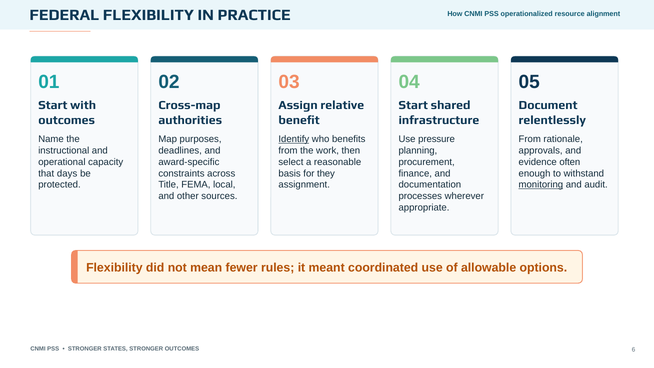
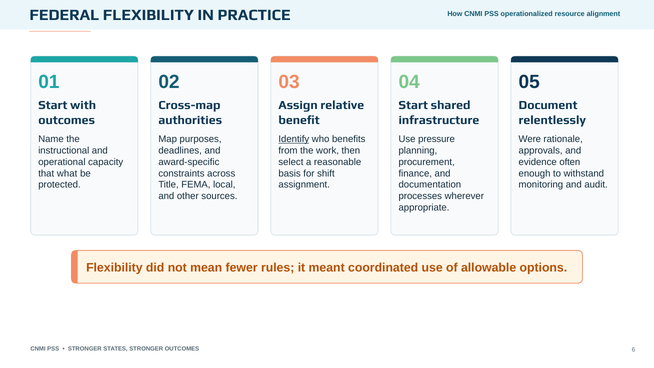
From: From -> Were (530, 139)
days: days -> what (67, 173)
they: they -> shift (326, 173)
monitoring underline: present -> none (541, 185)
